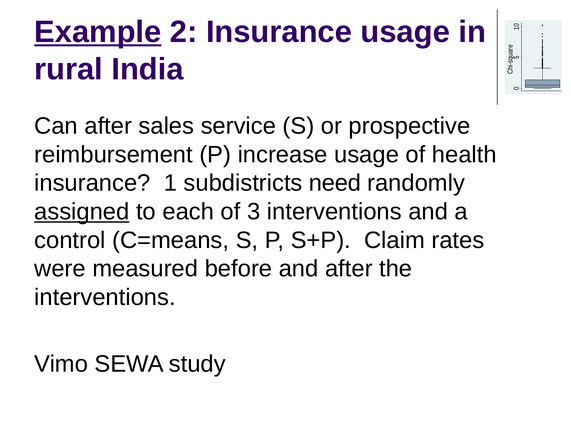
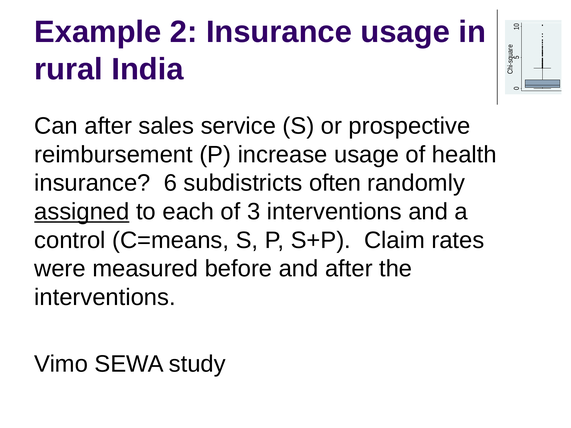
Example underline: present -> none (98, 32)
insurance 1: 1 -> 6 (170, 183)
need: need -> often (335, 183)
